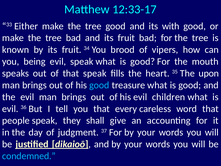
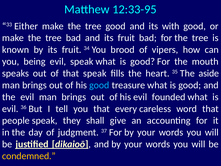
12:33-17: 12:33-17 -> 12:33-95 (134, 9)
upon: upon -> aside (209, 73)
children: children -> founded (169, 97)
condemned colour: light blue -> yellow (29, 156)
